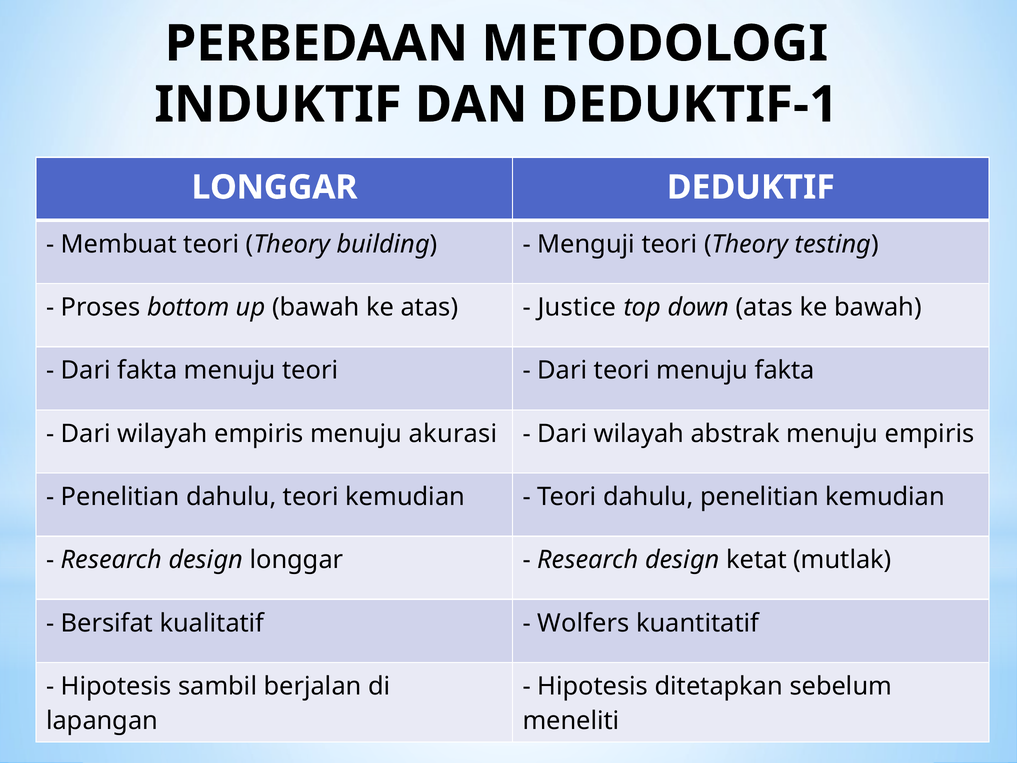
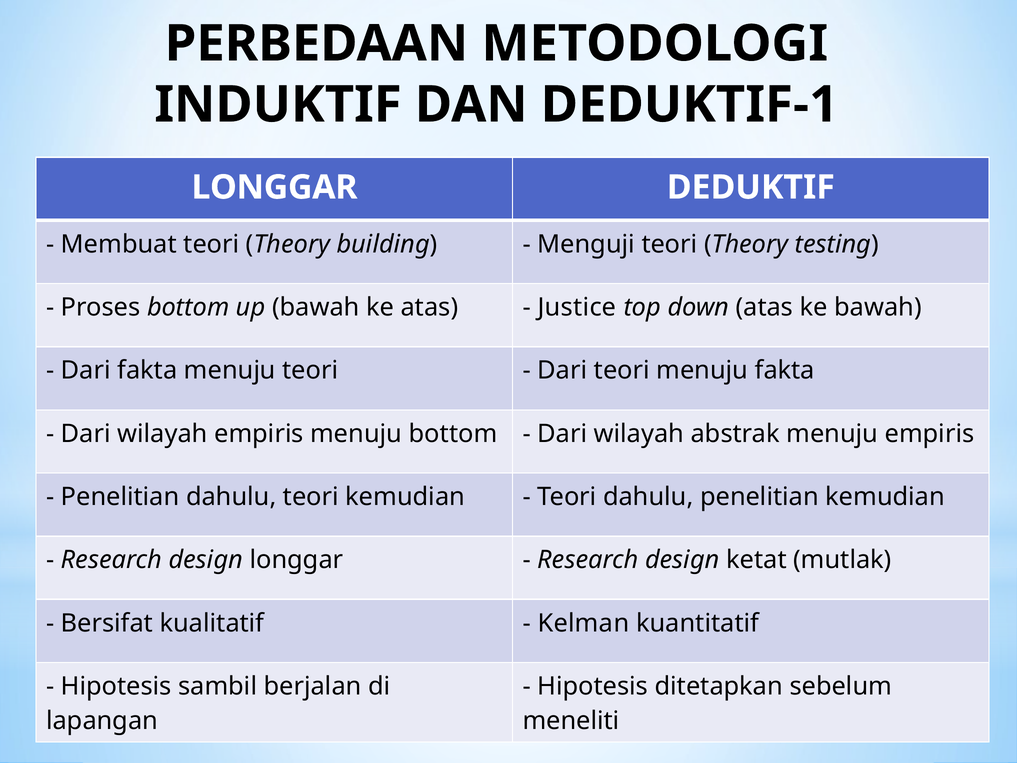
menuju akurasi: akurasi -> bottom (453, 434)
Wolfers: Wolfers -> Kelman (583, 623)
